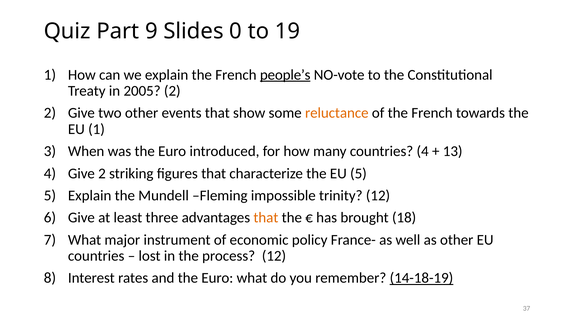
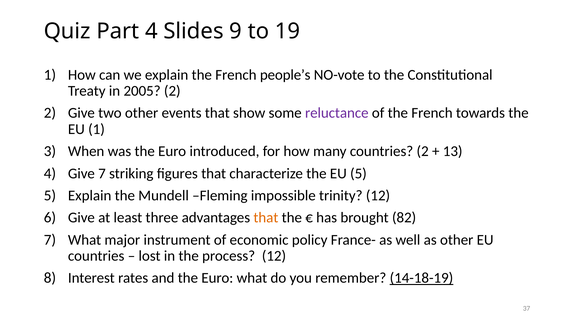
Part 9: 9 -> 4 (151, 31)
0: 0 -> 9 (236, 31)
people’s underline: present -> none (285, 75)
reluctance colour: orange -> purple (337, 113)
countries 4: 4 -> 2 (423, 151)
Give 2: 2 -> 7 (102, 173)
18: 18 -> 82 (404, 218)
